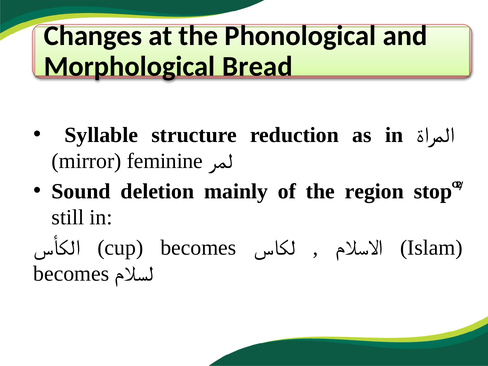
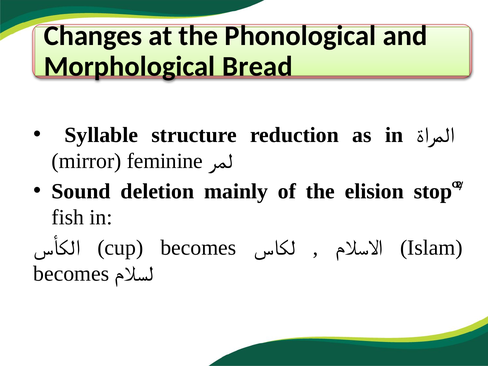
region: region -> elision (374, 191)
still: still -> fish (68, 217)
